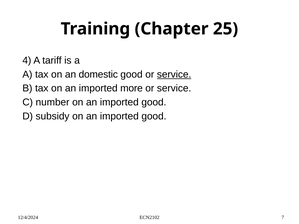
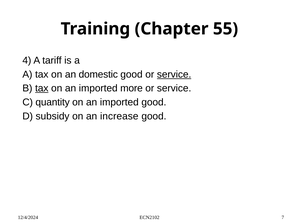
25: 25 -> 55 (226, 29)
tax underline: none -> present (42, 88)
number: number -> quantity (53, 102)
subsidy on an imported: imported -> increase (119, 116)
